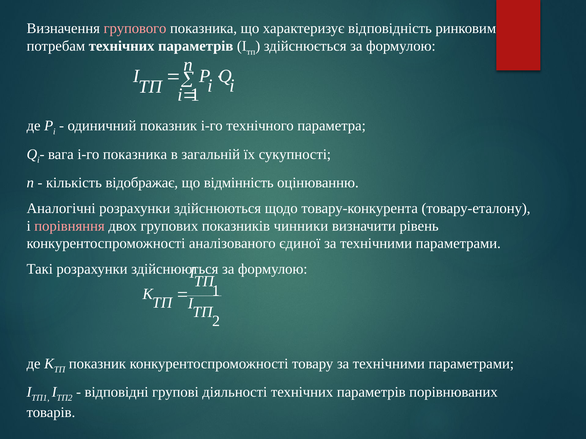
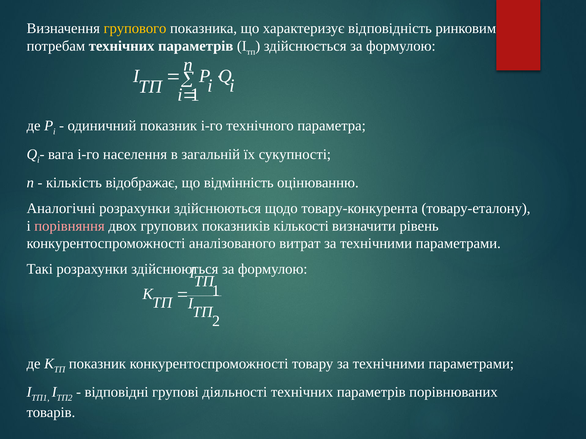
групового colour: pink -> yellow (135, 29)
i-го показника: показника -> населення (135, 154)
чинники: чинники -> кількості (301, 226)
єдиної: єдиної -> витрат (300, 244)
